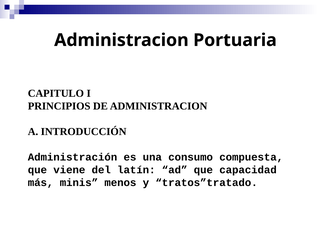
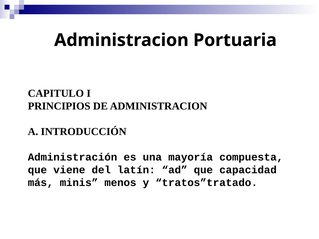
consumo: consumo -> mayoría (191, 157)
